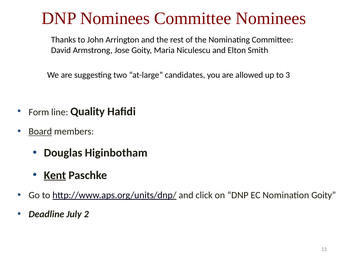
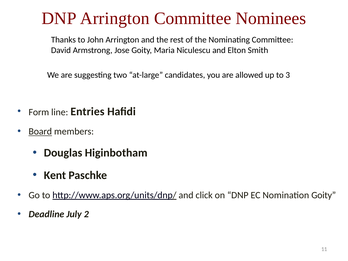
DNP Nominees: Nominees -> Arrington (115, 18)
Quality: Quality -> Entries (87, 112)
Kent underline: present -> none (55, 175)
